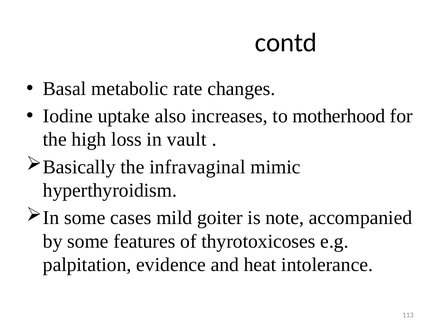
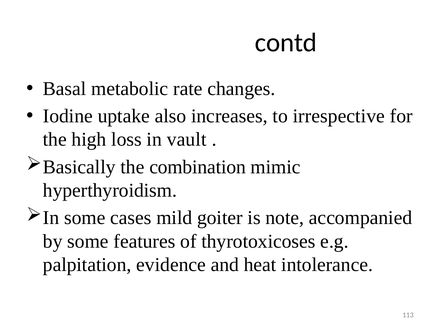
motherhood: motherhood -> irrespective (339, 116)
infravaginal: infravaginal -> combination (198, 167)
